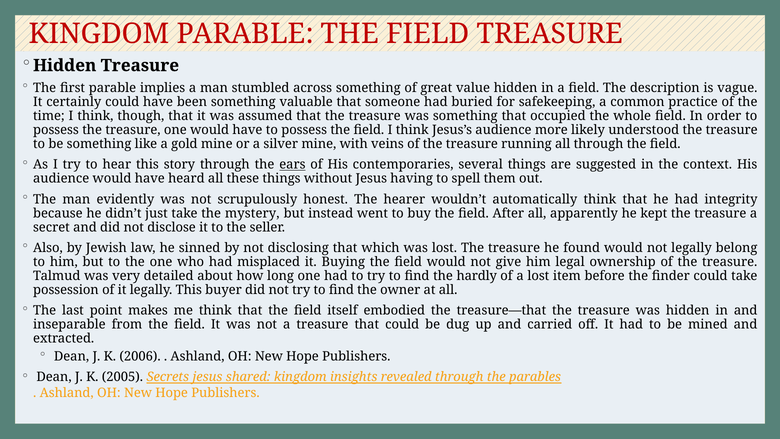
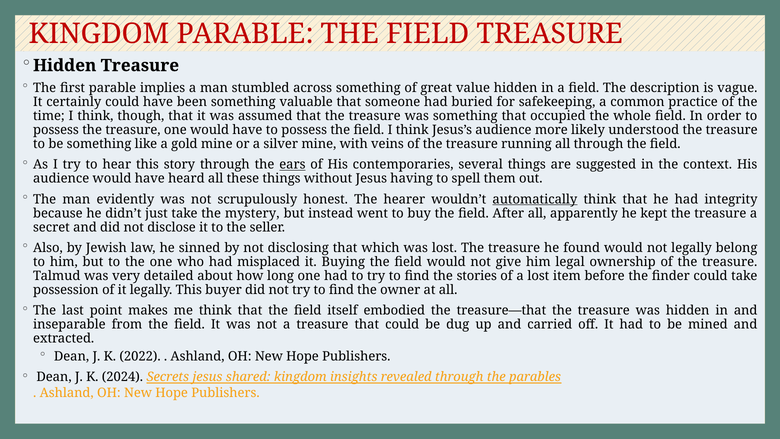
automatically underline: none -> present (535, 199)
hardly: hardly -> stories (477, 276)
2006: 2006 -> 2022 (140, 356)
2005: 2005 -> 2024 (122, 377)
